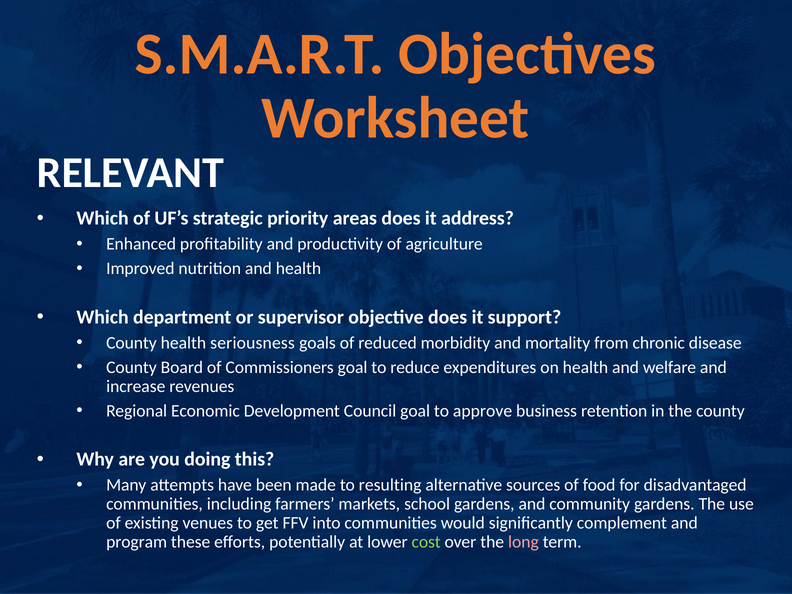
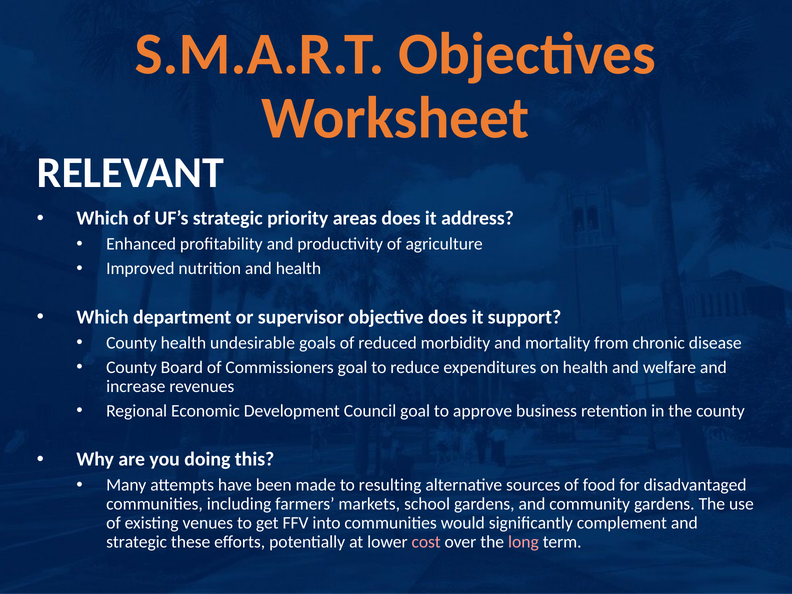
seriousness: seriousness -> undesirable (253, 343)
program: program -> strategic (137, 542)
cost colour: light green -> pink (426, 542)
